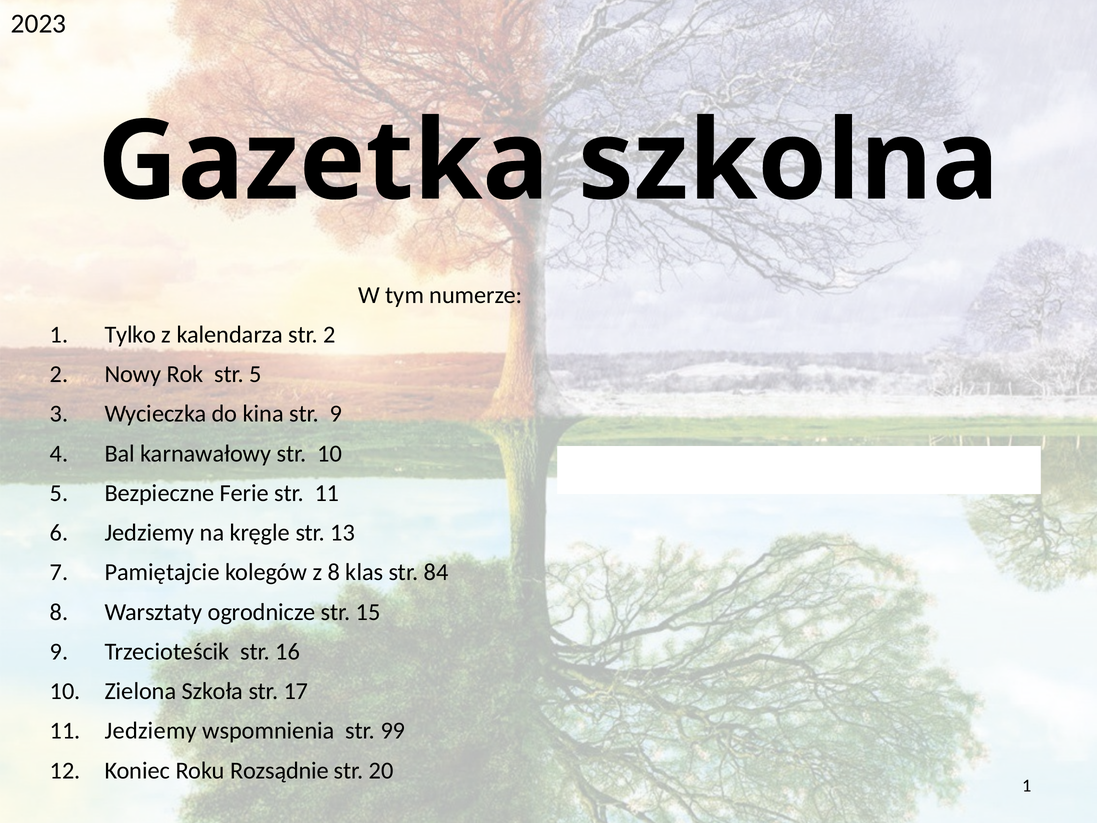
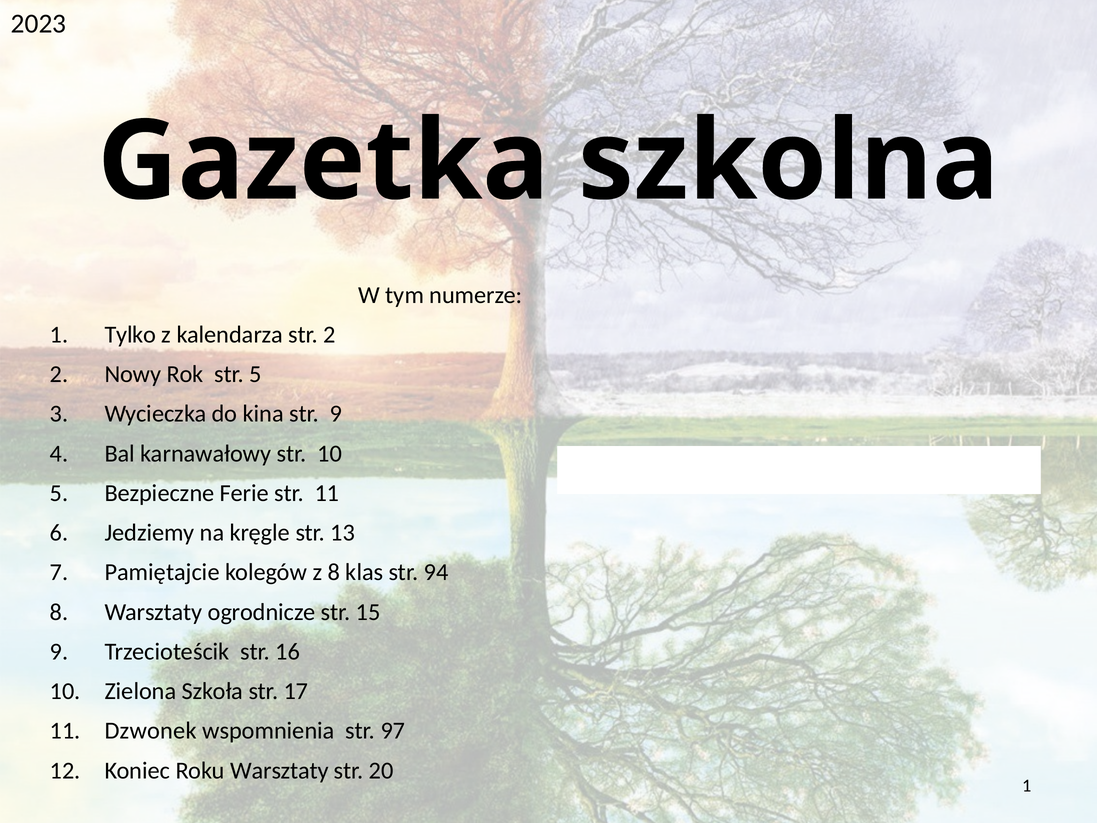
84: 84 -> 94 (436, 572)
11 Jedziemy: Jedziemy -> Dzwonek (151, 731)
99: 99 -> 97 (393, 731)
Roku Rozsądnie: Rozsądnie -> Warsztaty (279, 770)
